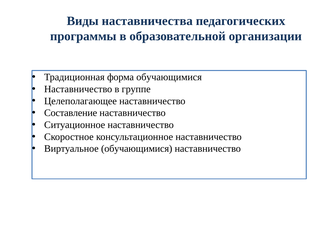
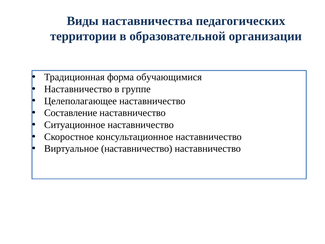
программы: программы -> территории (83, 36)
Виртуальное обучающимися: обучающимися -> наставничество (137, 149)
